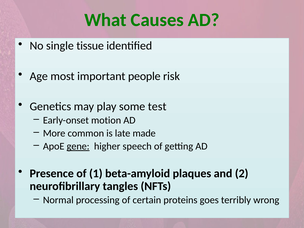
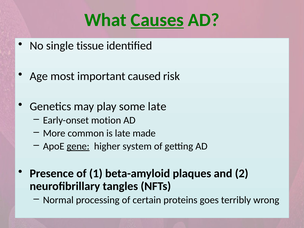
Causes underline: none -> present (157, 20)
people: people -> caused (144, 76)
some test: test -> late (157, 106)
speech: speech -> system (137, 146)
